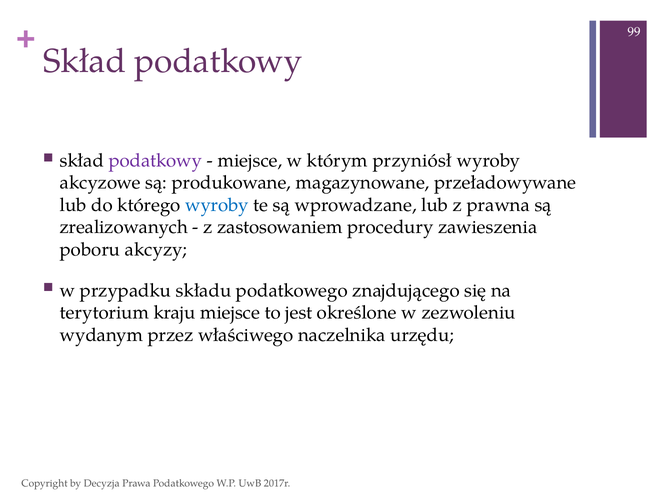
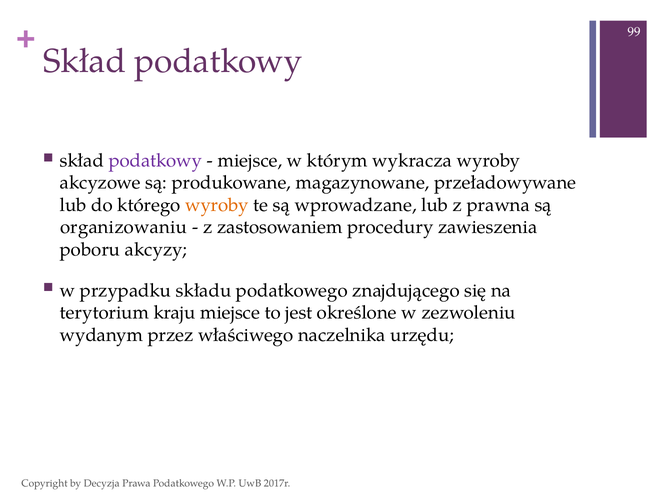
przyniósł: przyniósł -> wykracza (412, 161)
wyroby colour: blue -> orange (217, 205)
zrealizowanych: zrealizowanych -> organizowaniu (124, 227)
